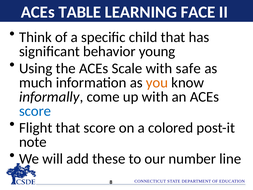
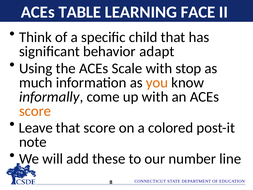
young: young -> adapt (157, 51)
safe: safe -> stop (188, 68)
score colour: blue -> orange (35, 111)
Flight: Flight -> Leave (36, 128)
